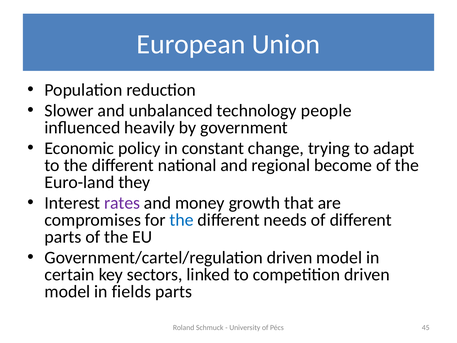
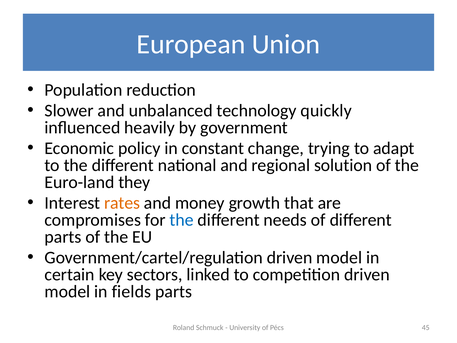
people: people -> quickly (326, 111)
become: become -> solution (343, 165)
rates colour: purple -> orange (122, 203)
